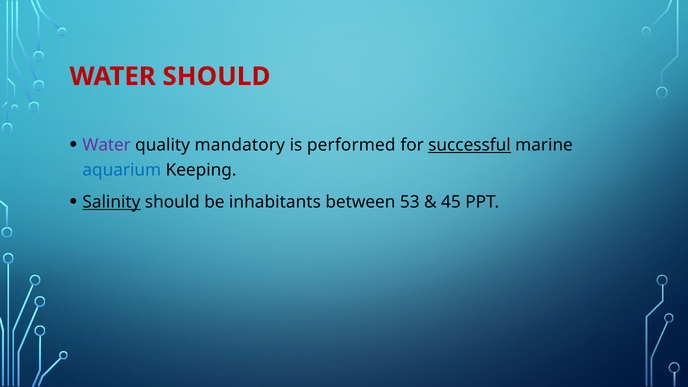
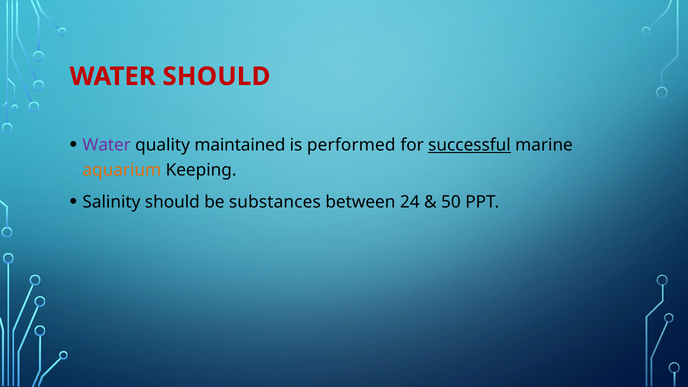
mandatory: mandatory -> maintained (240, 145)
aquarium colour: blue -> orange (122, 170)
Salinity underline: present -> none (111, 202)
inhabitants: inhabitants -> substances (275, 202)
53: 53 -> 24 (410, 202)
45: 45 -> 50 (451, 202)
